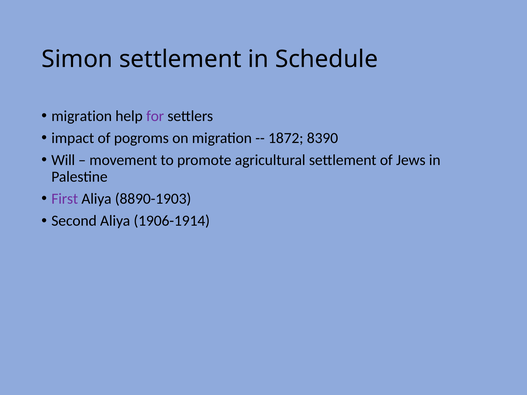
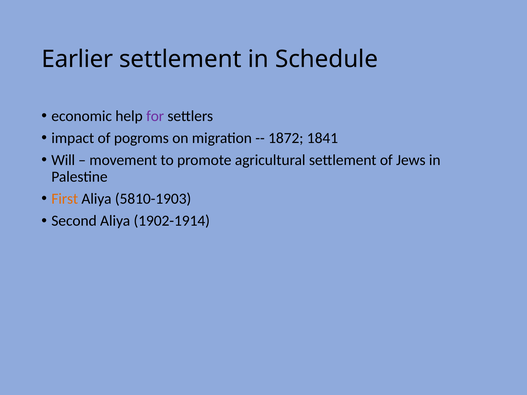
Simon: Simon -> Earlier (77, 59)
migration: migration -> economic (82, 116)
8390: 8390 -> 1841 (322, 138)
First colour: purple -> orange (65, 199)
8890-1903: 8890-1903 -> 5810-1903 (153, 199)
1906-1914: 1906-1914 -> 1902-1914 (172, 221)
